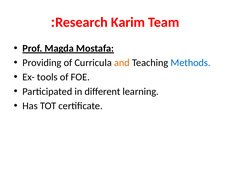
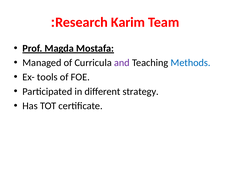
Providing: Providing -> Managed (42, 63)
and colour: orange -> purple (122, 63)
learning: learning -> strategy (141, 91)
